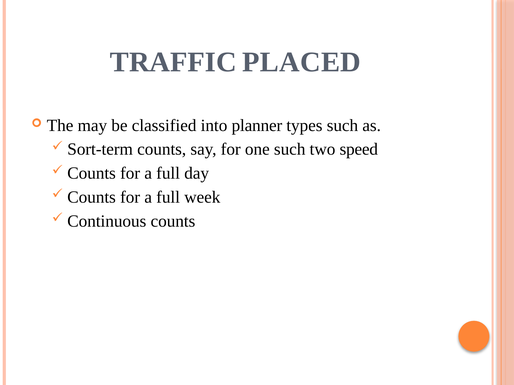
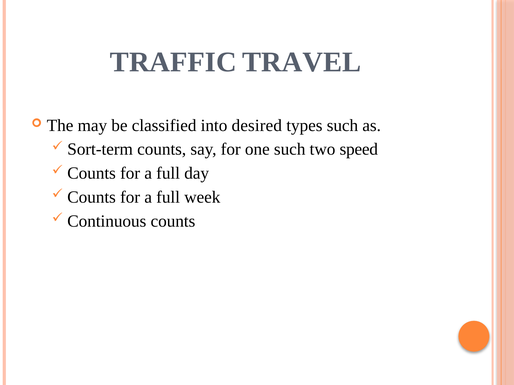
PLACED: PLACED -> TRAVEL (302, 62)
planner: planner -> desired (257, 126)
